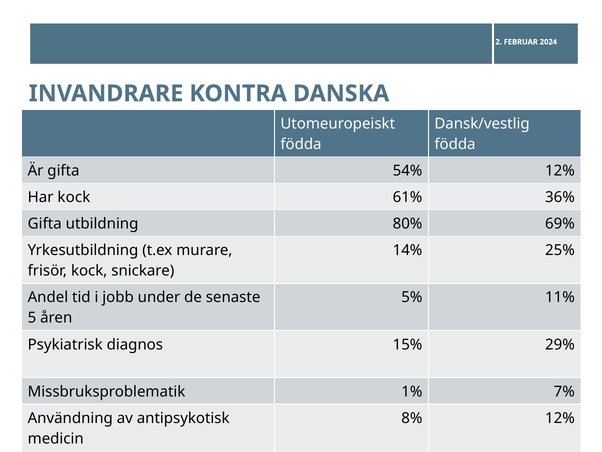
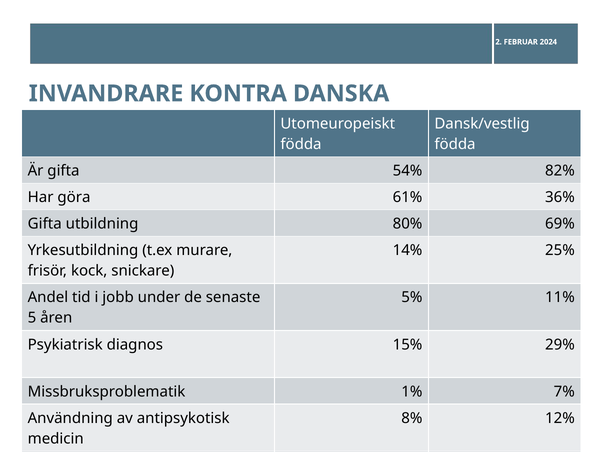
54% 12%: 12% -> 82% (560, 171)
Har kock: kock -> göra (74, 197)
